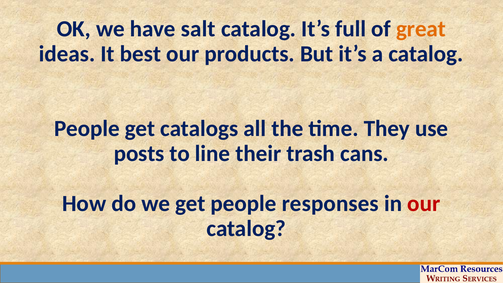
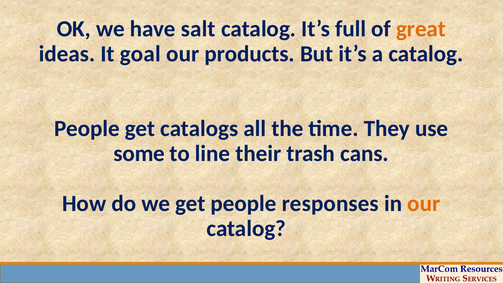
best: best -> goal (140, 54)
posts: posts -> some (139, 154)
our colour: red -> orange (424, 203)
